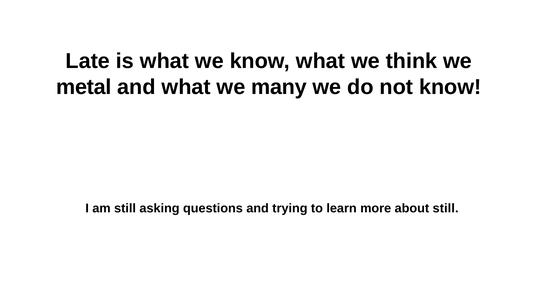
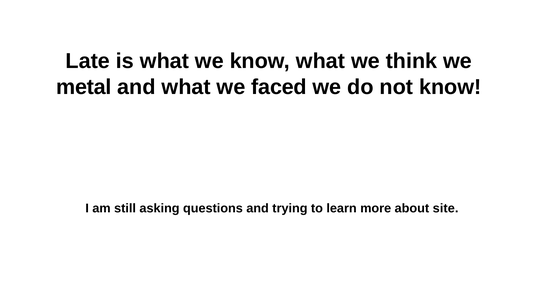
many: many -> faced (279, 87)
about still: still -> site (446, 208)
